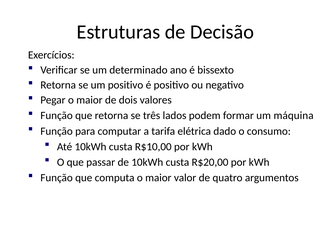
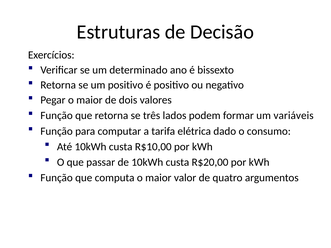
máquina: máquina -> variáveis (294, 116)
